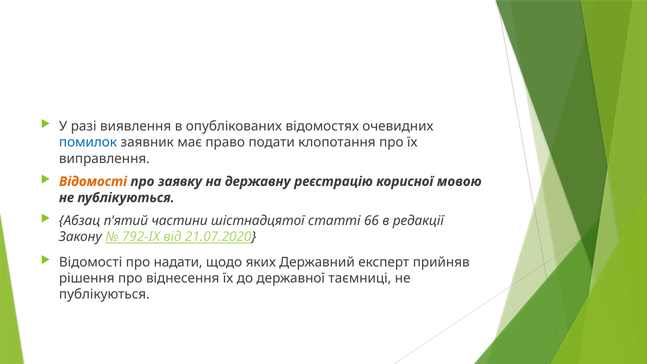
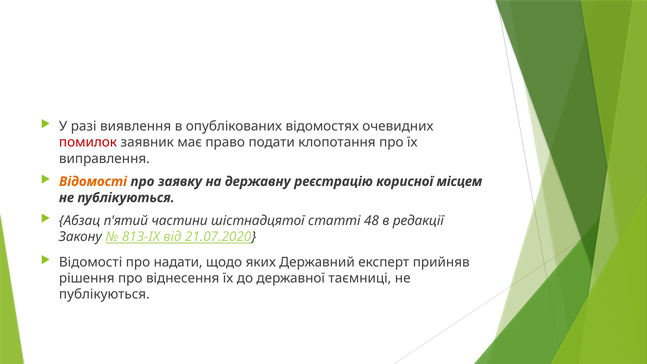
помилок colour: blue -> red (88, 142)
мовою: мовою -> місцем (459, 181)
66: 66 -> 48 (371, 221)
792-IX: 792-IX -> 813-IX (141, 237)
